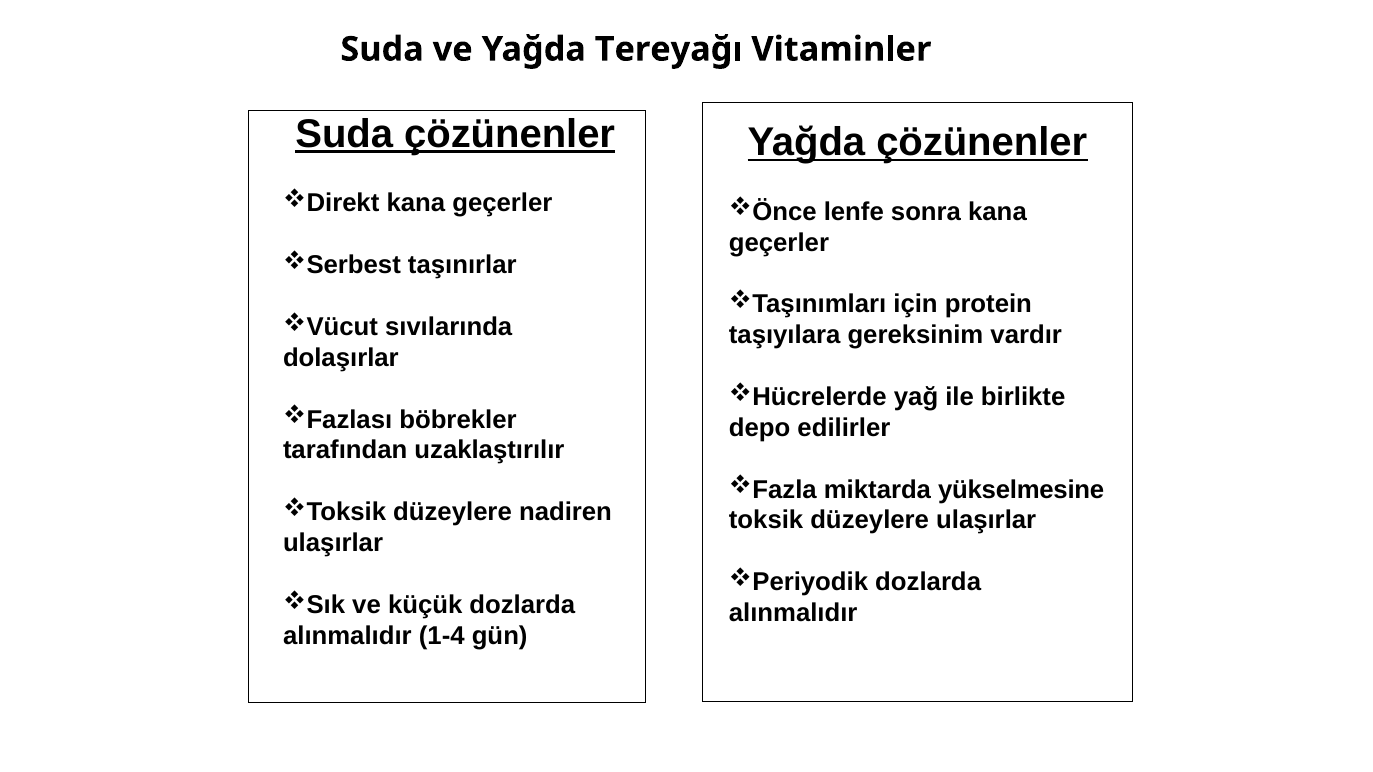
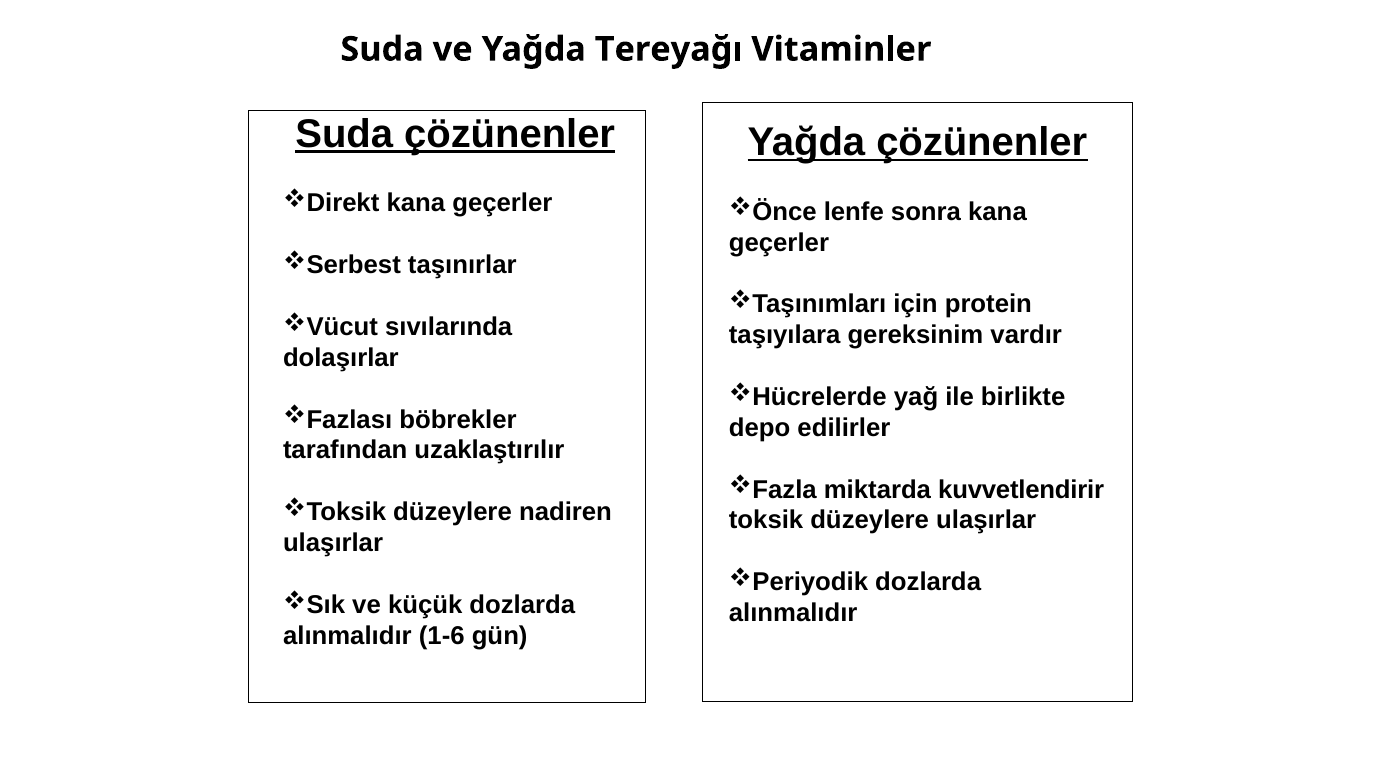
yükselmesine: yükselmesine -> kuvvetlendirir (1021, 490)
1-4: 1-4 -> 1-6 (442, 636)
